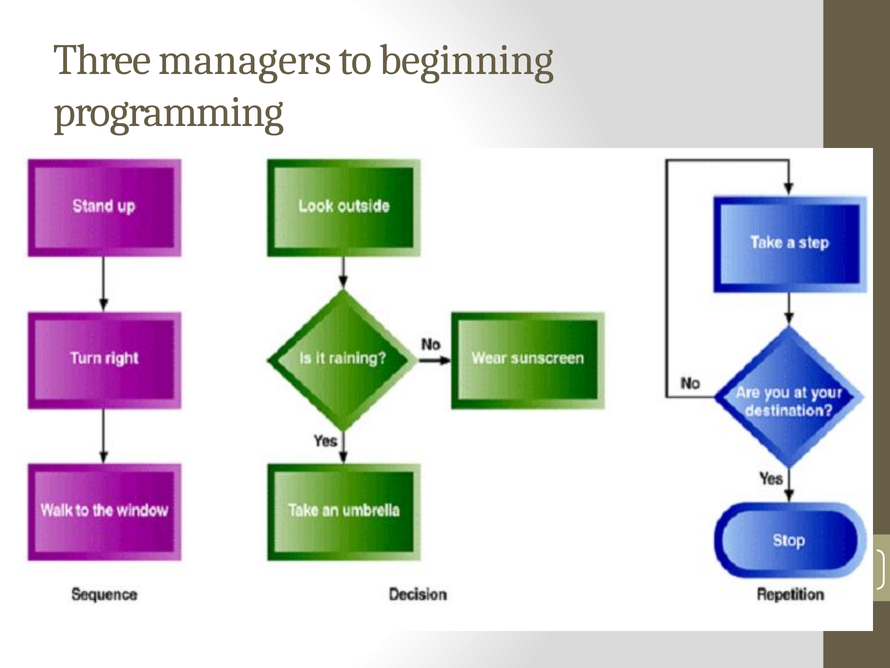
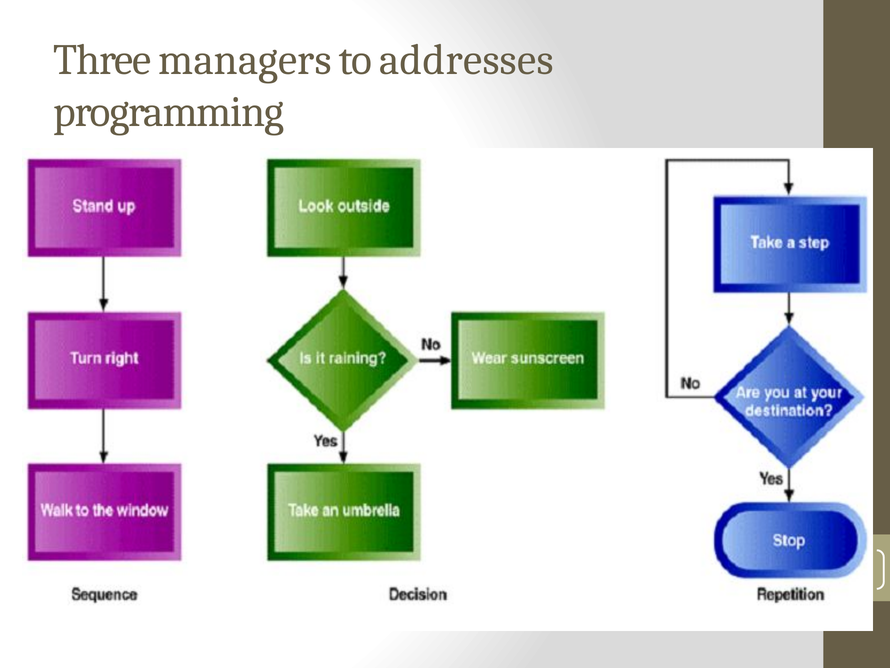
beginning: beginning -> addresses (466, 60)
